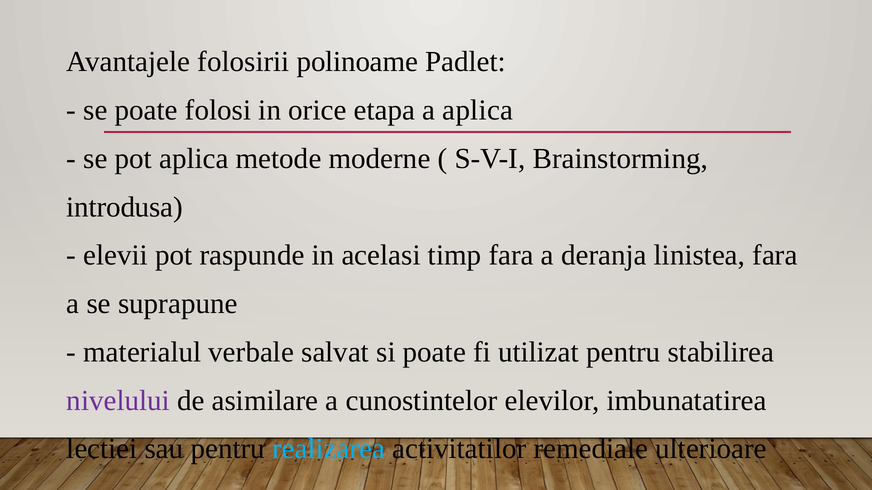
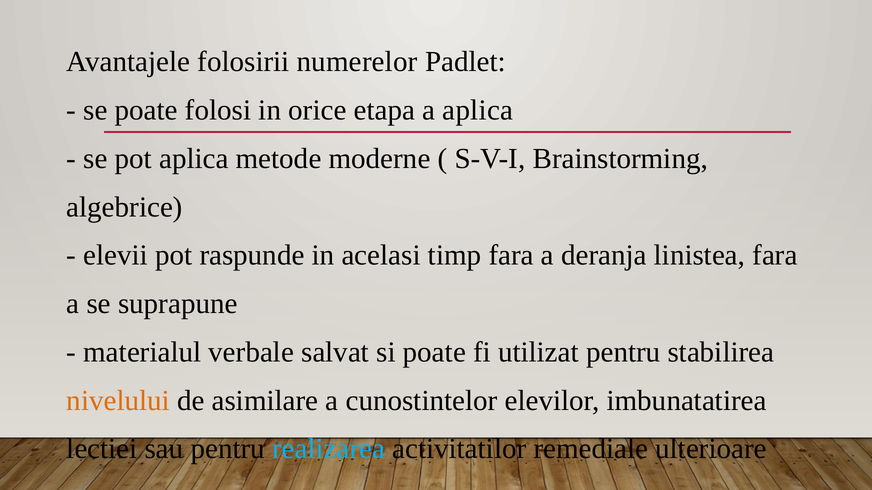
polinoame: polinoame -> numerelor (357, 62)
introdusa: introdusa -> algebrice (125, 207)
nivelului colour: purple -> orange (118, 401)
